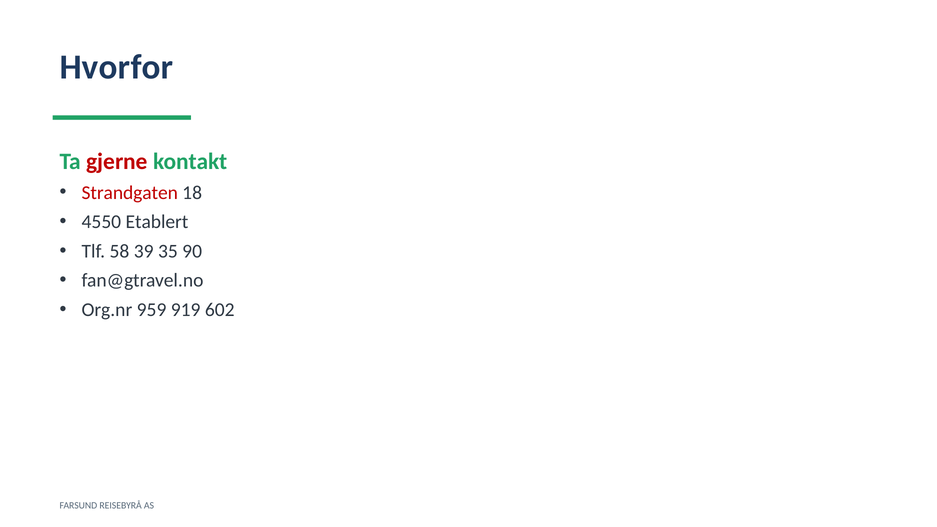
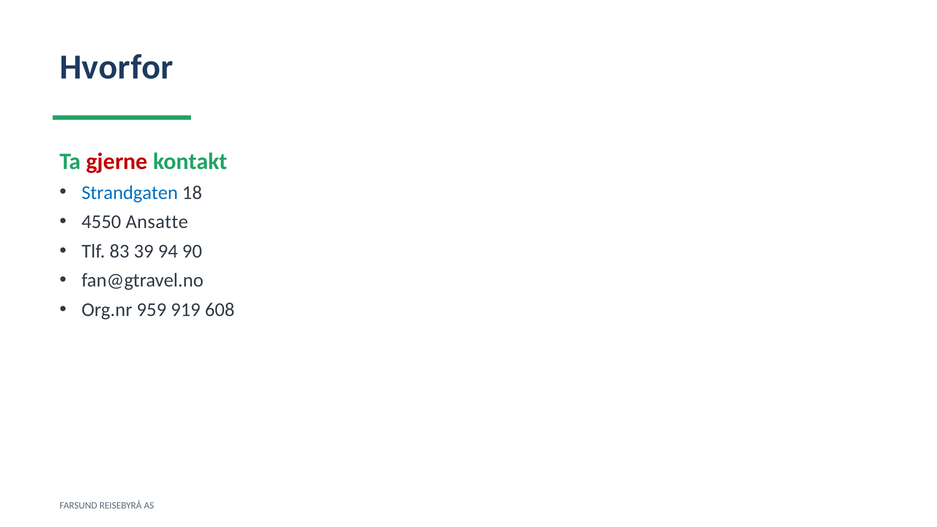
Strandgaten colour: red -> blue (130, 193)
Etablert: Etablert -> Ansatte (157, 222)
58: 58 -> 83 (119, 251)
35: 35 -> 94 (168, 251)
602: 602 -> 608 (220, 310)
